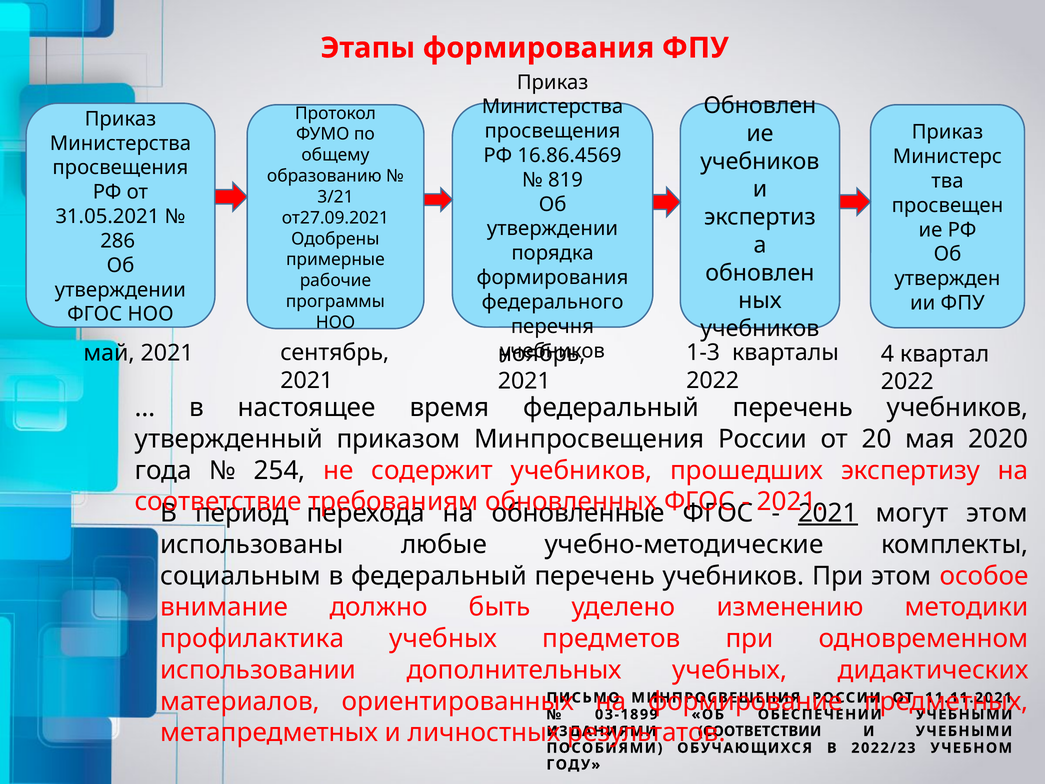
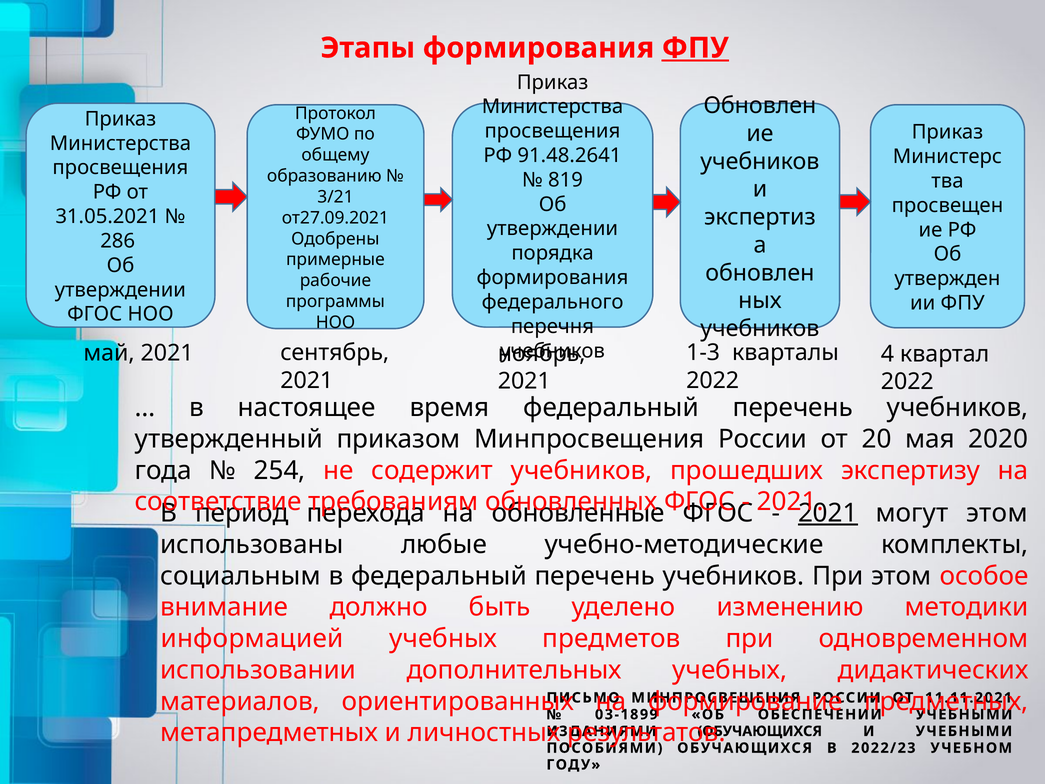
ФПУ underline: none -> present (695, 48)
16.86.4569: 16.86.4569 -> 91.48.2641 (569, 156)
профилактика: профилактика -> информацией (252, 638)
СООТВЕТСТВИИ: СООТВЕТСТВИИ -> ОБУЧАЮЩИХСЯ (760, 731)
